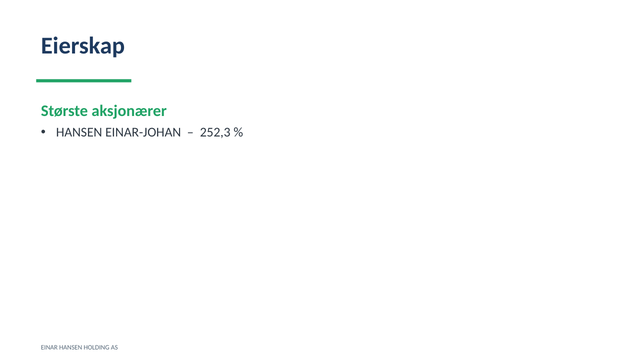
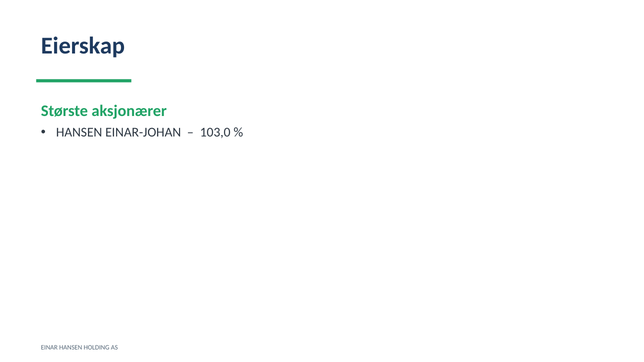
252,3: 252,3 -> 103,0 (215, 132)
